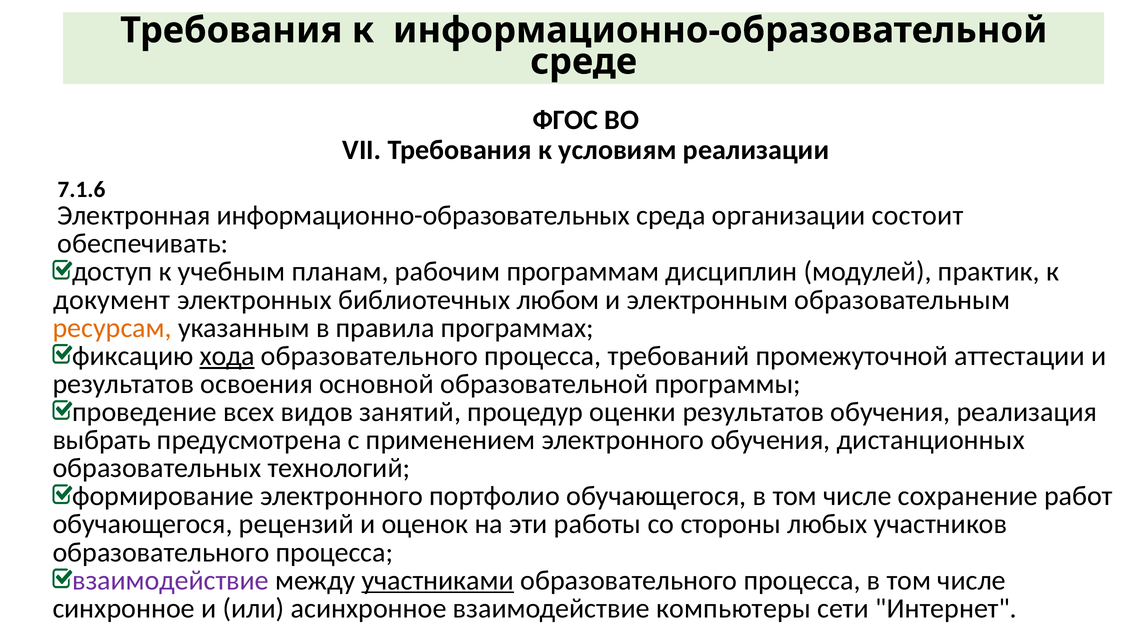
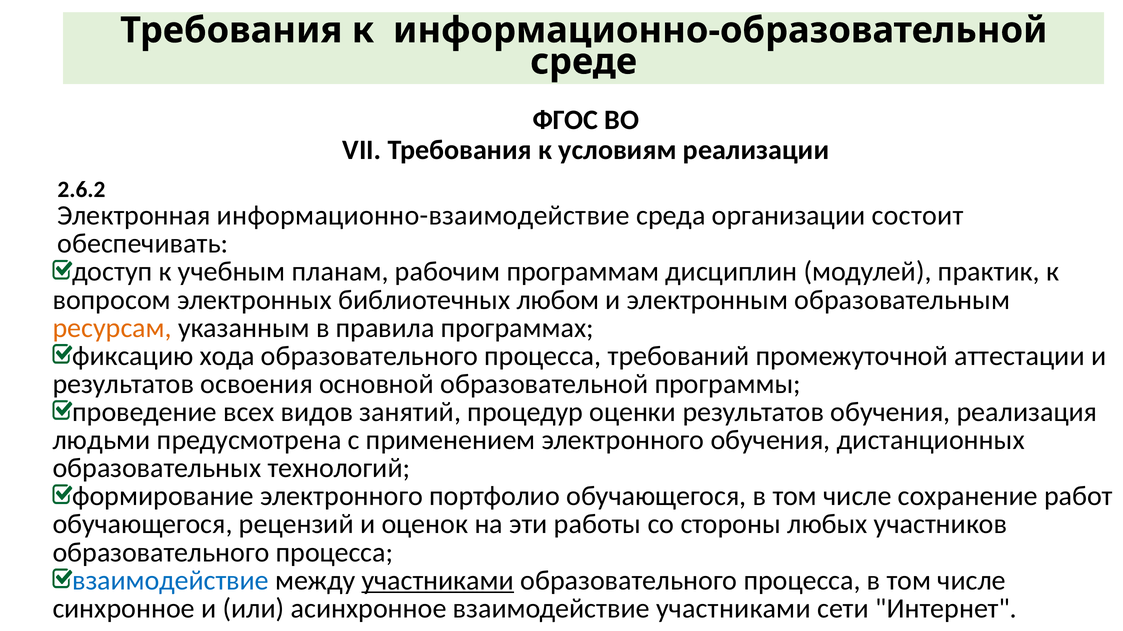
7.1.6: 7.1.6 -> 2.6.2 (81, 190)
информационно-образовательных: информационно-образовательных -> информационно-взаимодействие (423, 216)
документ: документ -> вопросом (112, 300)
хода underline: present -> none (227, 356)
выбрать: выбрать -> людьми (102, 441)
взаимодействие colour: purple -> blue (171, 581)
взаимодействие компьютеры: компьютеры -> участниками (733, 609)
